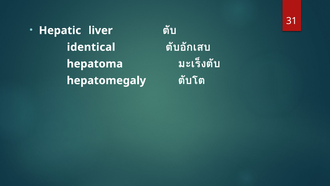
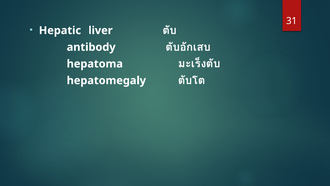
identical: identical -> antibody (91, 47)
